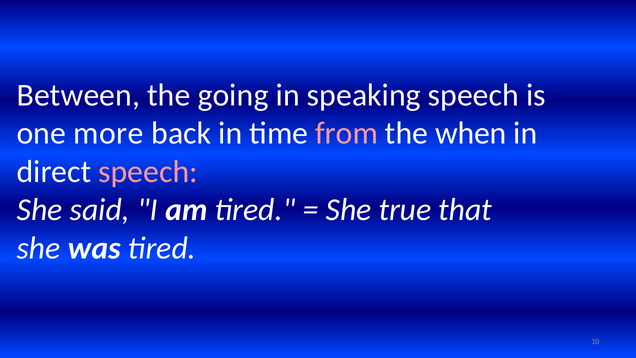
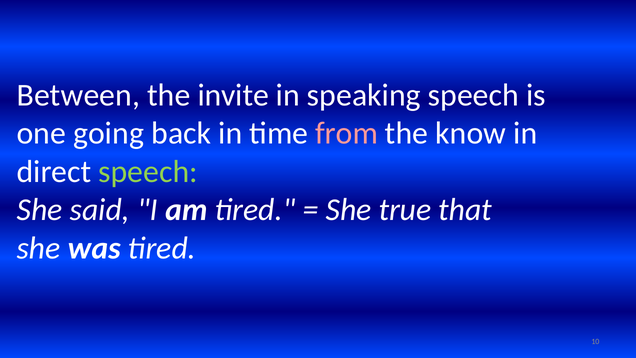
going: going -> invite (233, 95)
more: more -> going (109, 133)
when: when -> know (471, 133)
speech colour: pink -> light green (148, 172)
